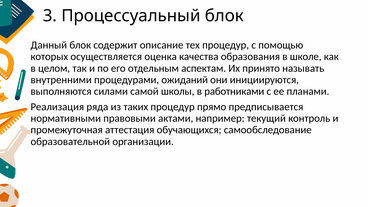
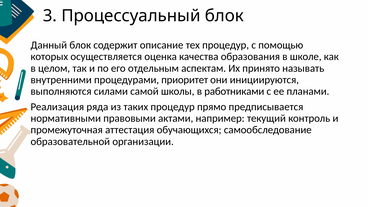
ожиданий: ожиданий -> приоритет (185, 80)
